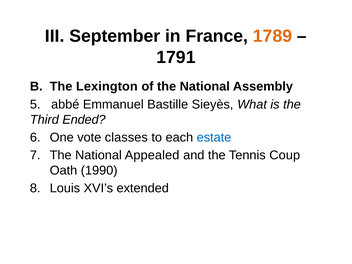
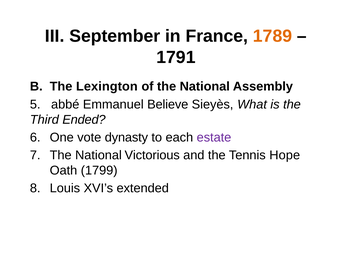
Bastille: Bastille -> Believe (168, 104)
classes: classes -> dynasty (126, 137)
estate colour: blue -> purple (214, 137)
Appealed: Appealed -> Victorious (152, 155)
Coup: Coup -> Hope (285, 155)
1990: 1990 -> 1799 (99, 170)
